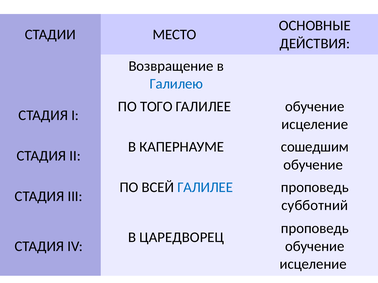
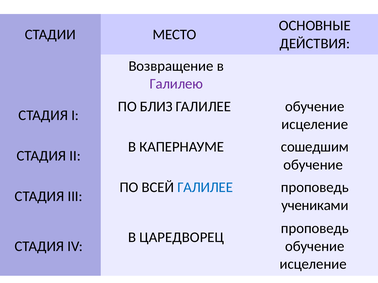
Галилею colour: blue -> purple (176, 84)
ТОГО: ТОГО -> БЛИЗ (156, 107)
субботний: субботний -> учениками (315, 206)
